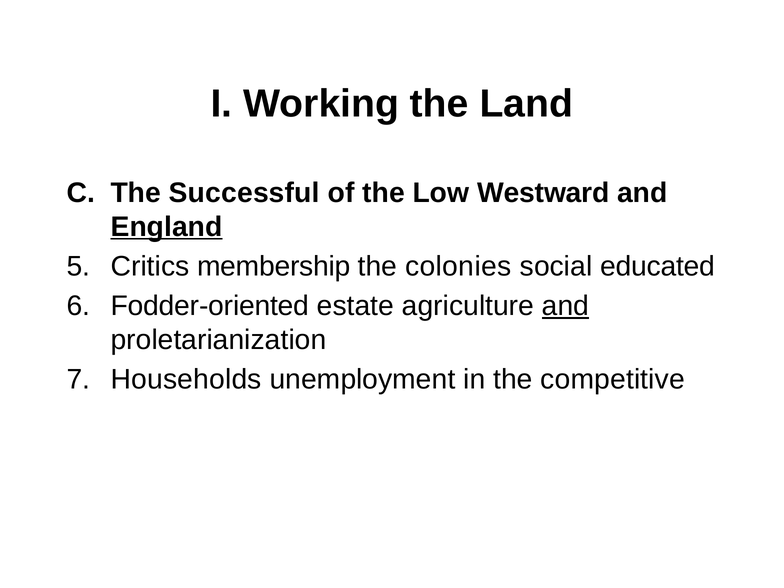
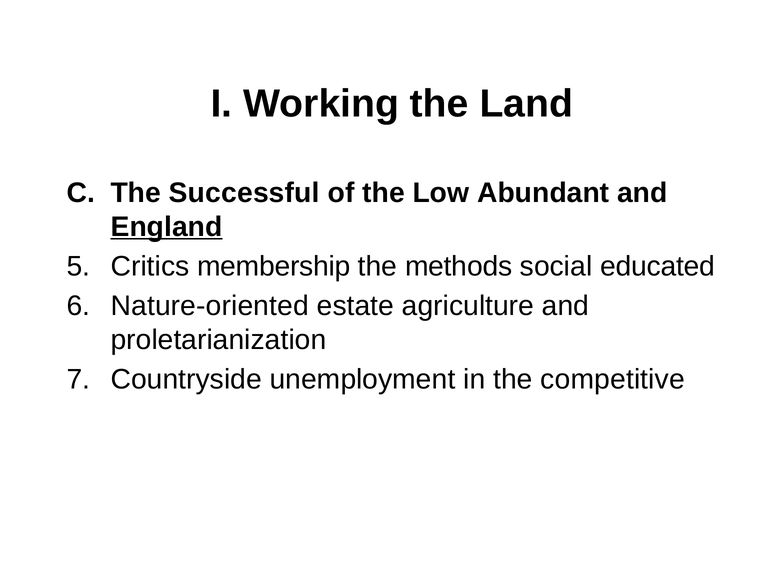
Westward: Westward -> Abundant (543, 193)
colonies: colonies -> methods (459, 266)
Fodder-oriented: Fodder-oriented -> Nature-oriented (210, 306)
and underline: present -> none (566, 306)
Households: Households -> Countryside (186, 379)
